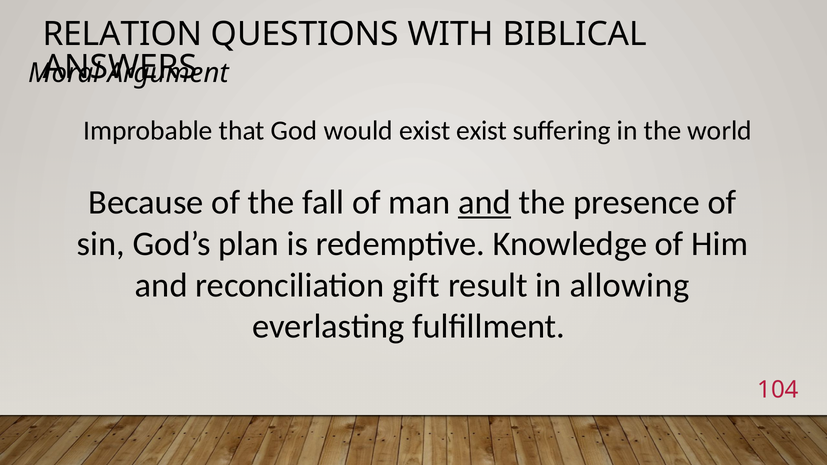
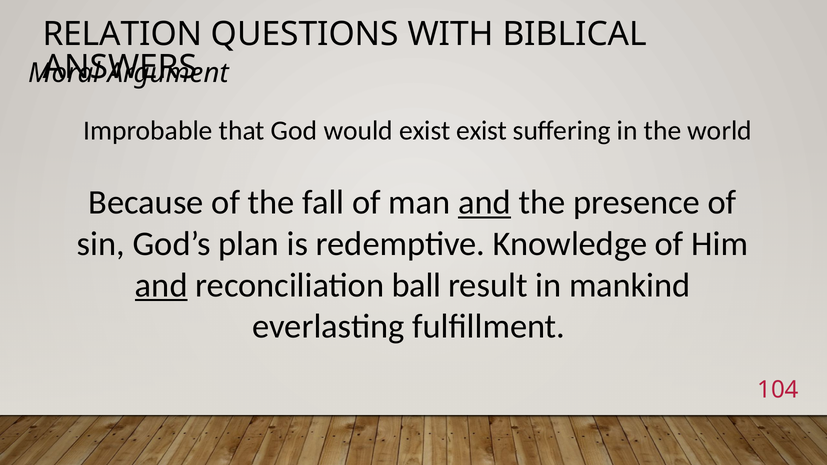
and underline: none -> present (161, 285)
gift: gift -> ball (416, 285)
allowing: allowing -> mankind (630, 285)
